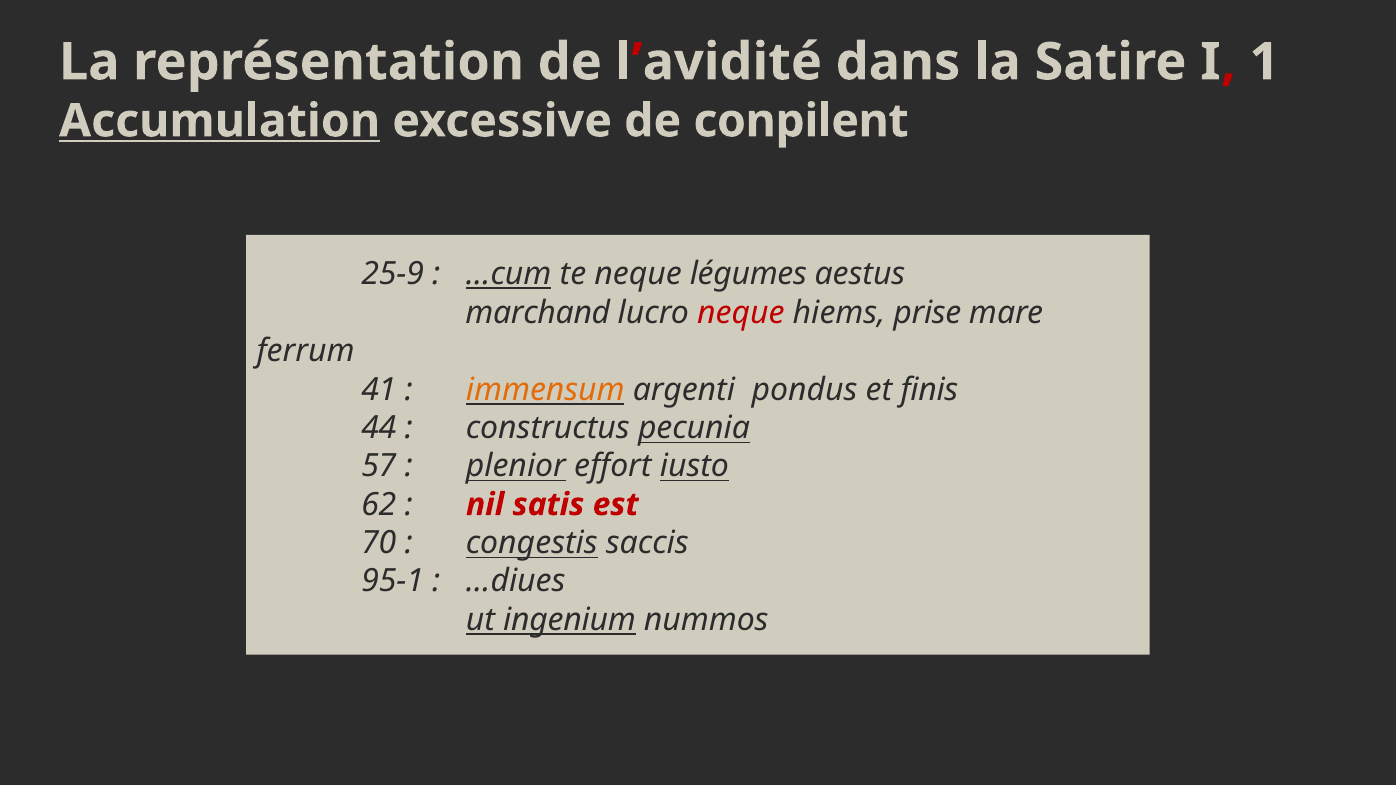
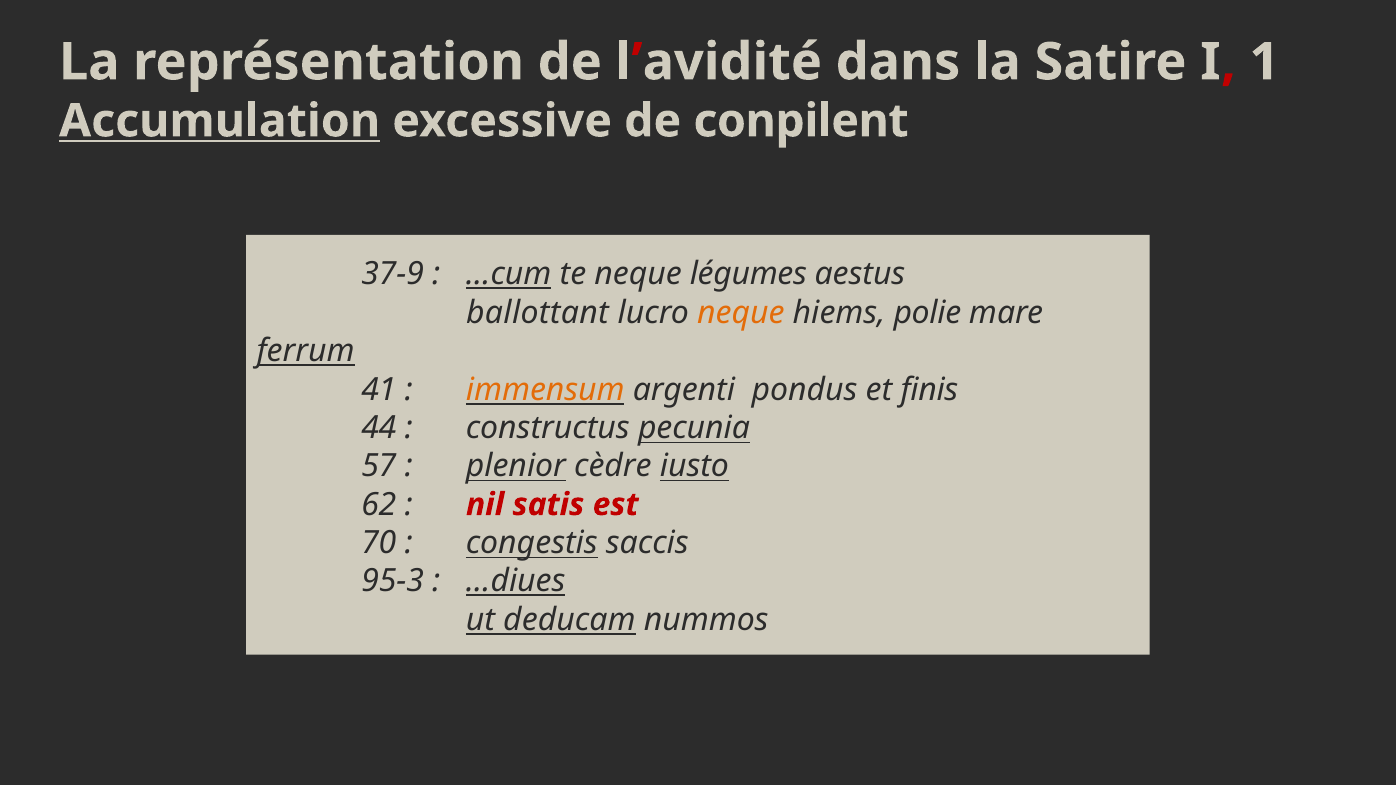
25-9: 25-9 -> 37-9 (393, 274)
marchand: marchand -> ballottant (537, 313)
neque colour: red -> orange (741, 313)
prise: prise -> polie (927, 313)
ferrum underline: none -> present (306, 351)
effort: effort -> cèdre (613, 466)
95-1: 95-1 -> 95-3 (393, 581)
…diues underline: none -> present (516, 581)
ingenium: ingenium -> deducam (569, 620)
